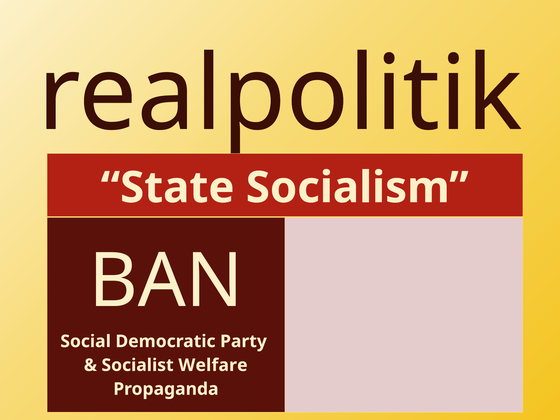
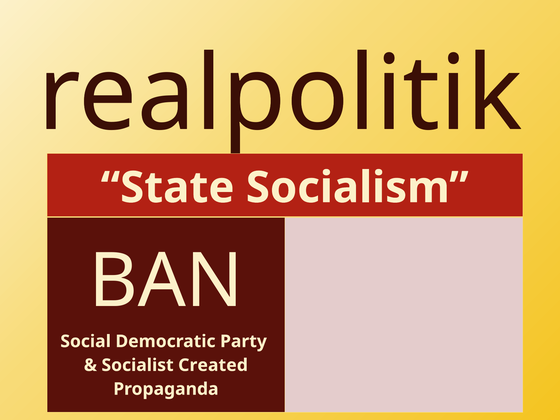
Welfare: Welfare -> Created (213, 365)
